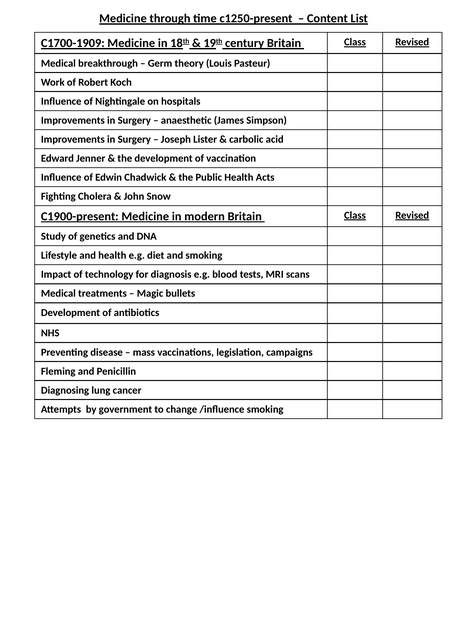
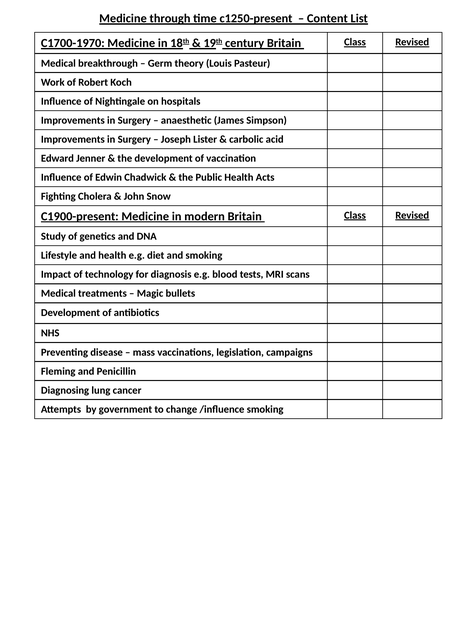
C1700-1909: C1700-1909 -> C1700-1970 (73, 43)
